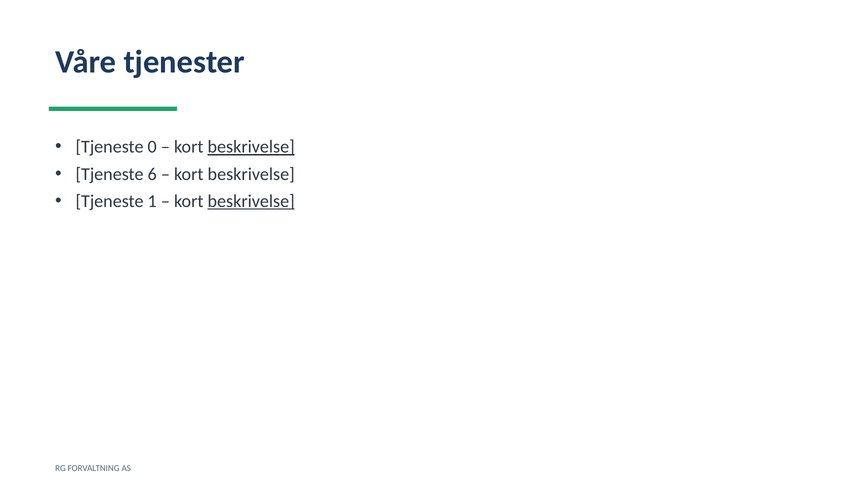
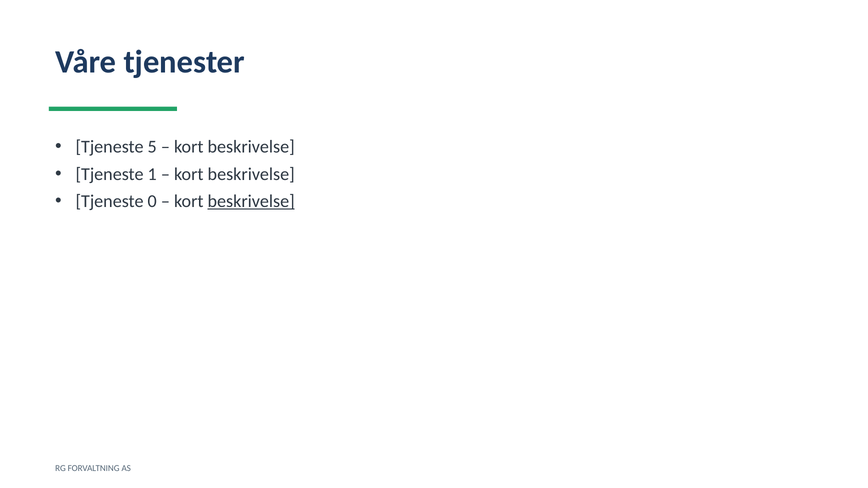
0: 0 -> 5 (152, 147)
beskrivelse underline: present -> none (251, 147)
6: 6 -> 1 (152, 174)
1: 1 -> 0 (152, 201)
